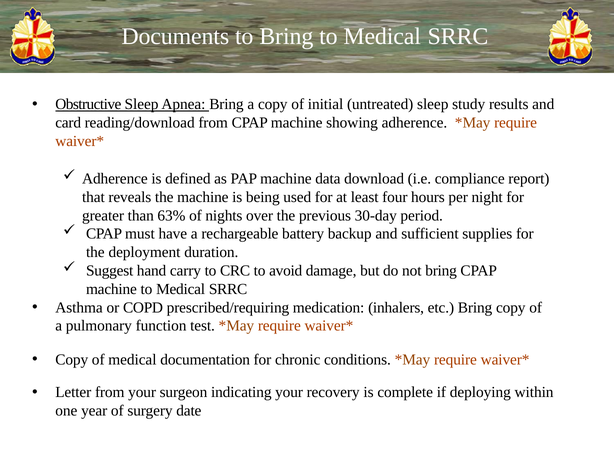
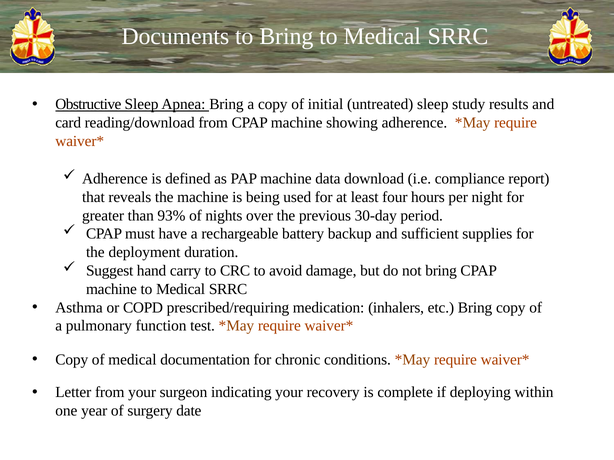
63%: 63% -> 93% (171, 216)
